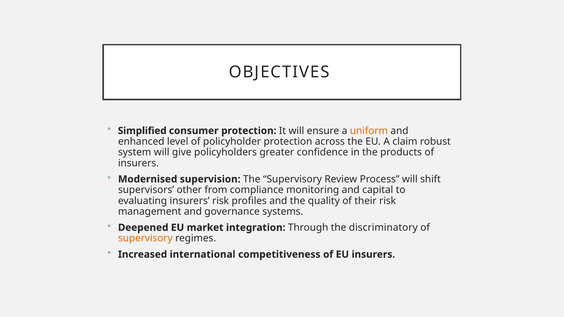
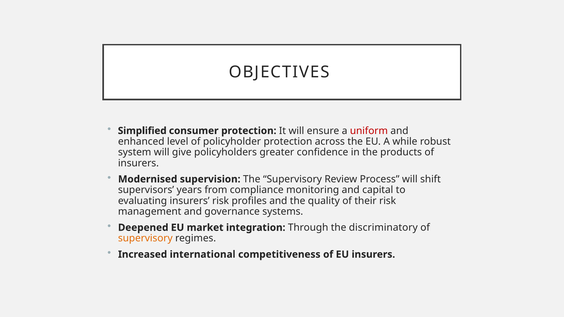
uniform colour: orange -> red (369, 131)
claim: claim -> while (405, 142)
other: other -> years (189, 190)
